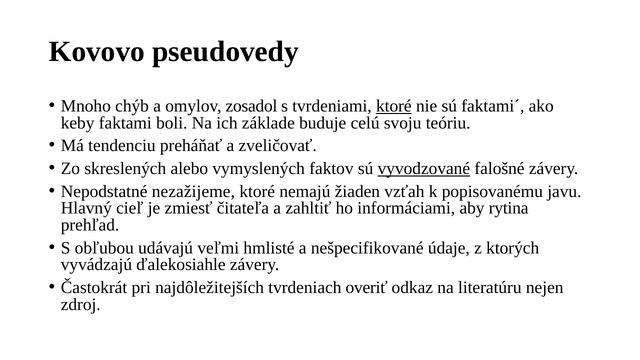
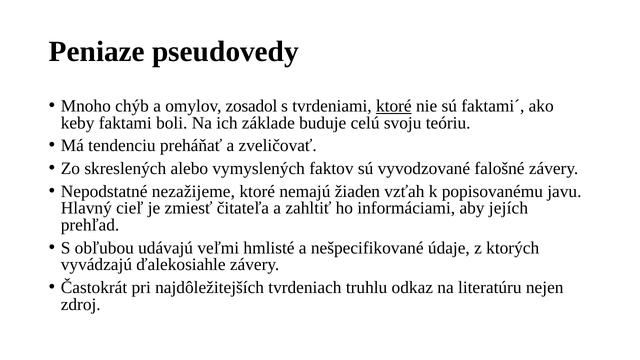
Kovovo: Kovovo -> Peniaze (97, 52)
vyvodzované underline: present -> none (424, 168)
rytina: rytina -> jejích (508, 208)
overiť: overiť -> truhlu (367, 287)
